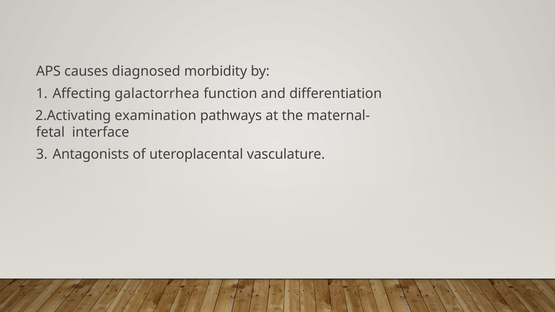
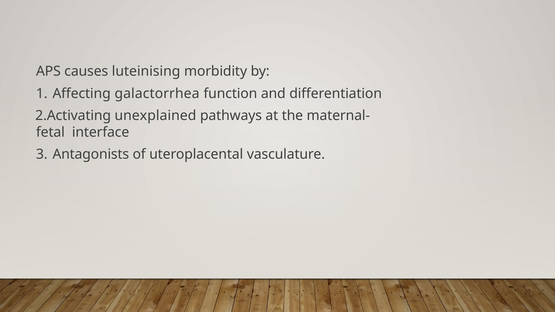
diagnosed: diagnosed -> luteinising (146, 71)
examination: examination -> unexplained (155, 116)
